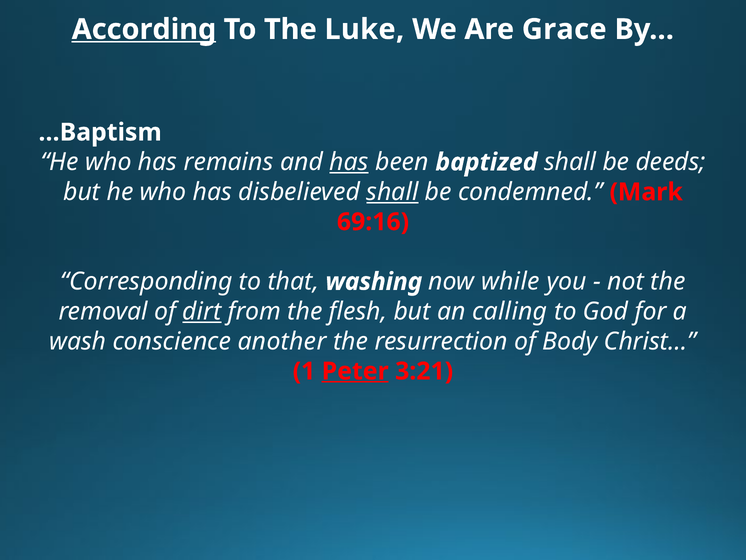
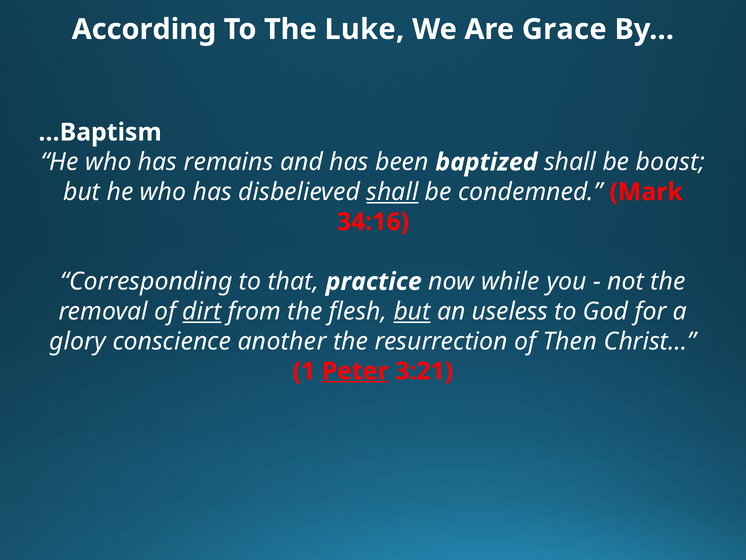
According underline: present -> none (144, 29)
has underline: present -> none (349, 162)
deeds: deeds -> boast (670, 162)
69:16: 69:16 -> 34:16 (373, 222)
washing: washing -> practice (374, 281)
but underline: none -> present (412, 311)
calling: calling -> useless (510, 311)
wash: wash -> glory (78, 341)
Body: Body -> Then (570, 341)
